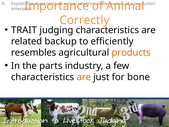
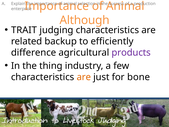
Correctly: Correctly -> Although (85, 20)
resembles: resembles -> difference (34, 53)
products colour: orange -> purple (131, 53)
parts: parts -> thing (51, 66)
